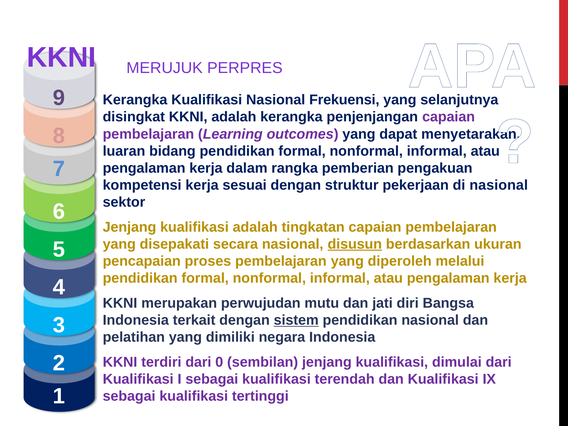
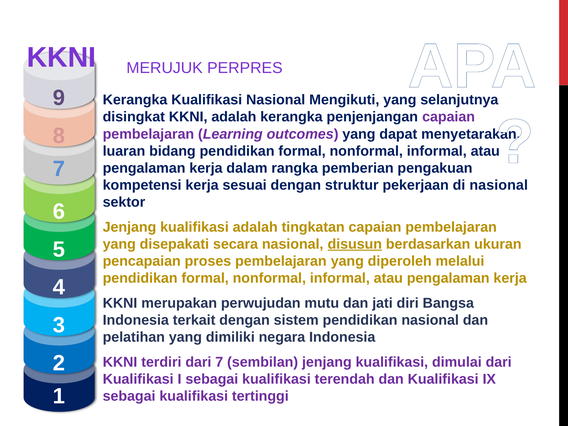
Frekuensi: Frekuensi -> Mengikuti (344, 100)
sistem underline: present -> none (296, 320)
dari 0: 0 -> 7 (219, 362)
